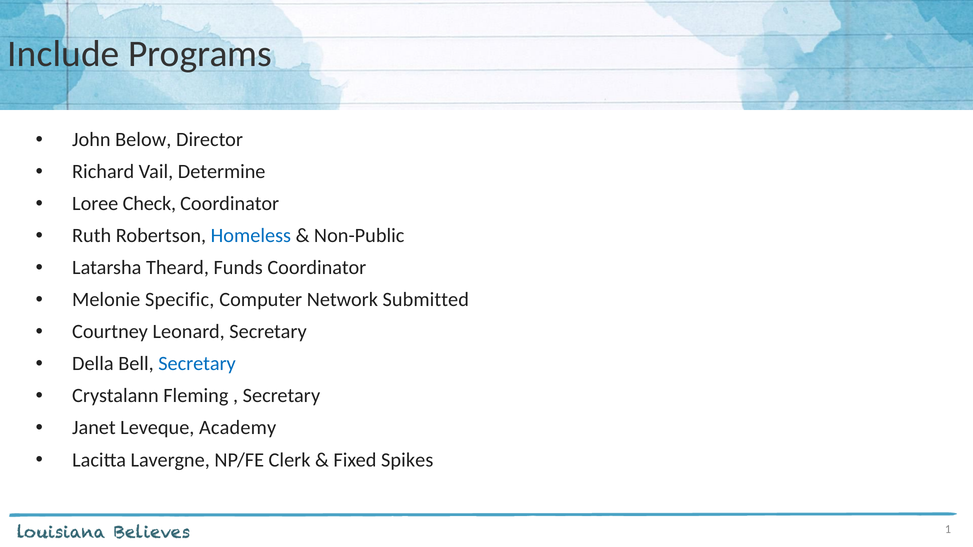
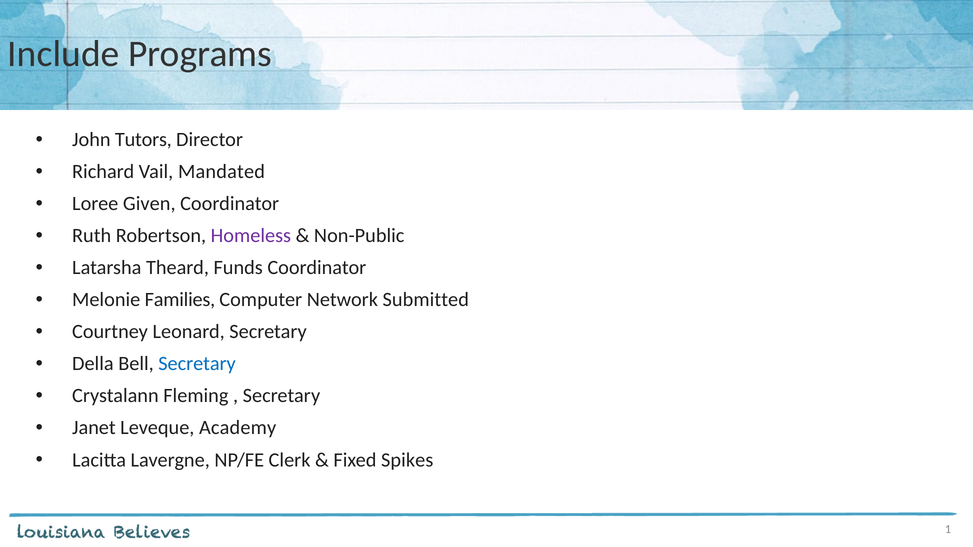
Below: Below -> Tutors (143, 140)
Determine: Determine -> Mandated (222, 172)
Check: Check -> Given (149, 204)
Homeless colour: blue -> purple (251, 236)
Specific: Specific -> Families (180, 300)
